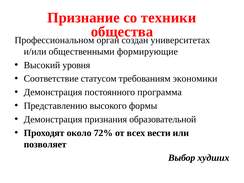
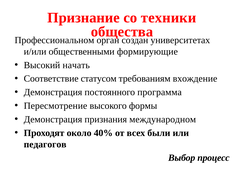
уровня: уровня -> начать (76, 65)
экономики: экономики -> вхождение (195, 79)
Представлению: Представлению -> Пересмотрение (56, 106)
образовательной: образовательной -> международном (163, 119)
72%: 72% -> 40% (103, 133)
вести: вести -> были (159, 133)
позволяет: позволяет -> педагогов (45, 144)
худших: худших -> процесс (213, 158)
